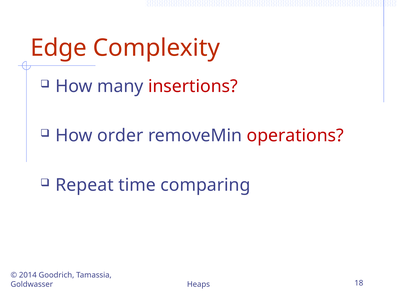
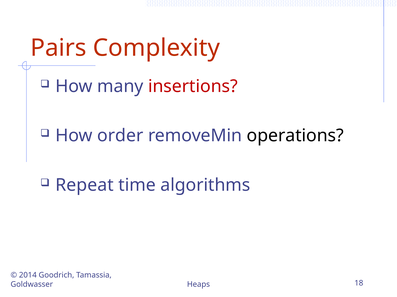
Edge: Edge -> Pairs (58, 48)
operations colour: red -> black (295, 136)
comparing: comparing -> algorithms (205, 185)
